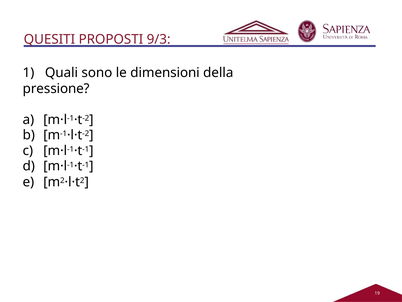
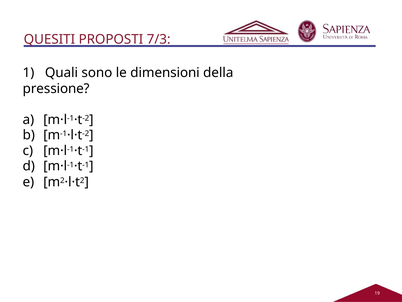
9/3: 9/3 -> 7/3 (159, 39)
